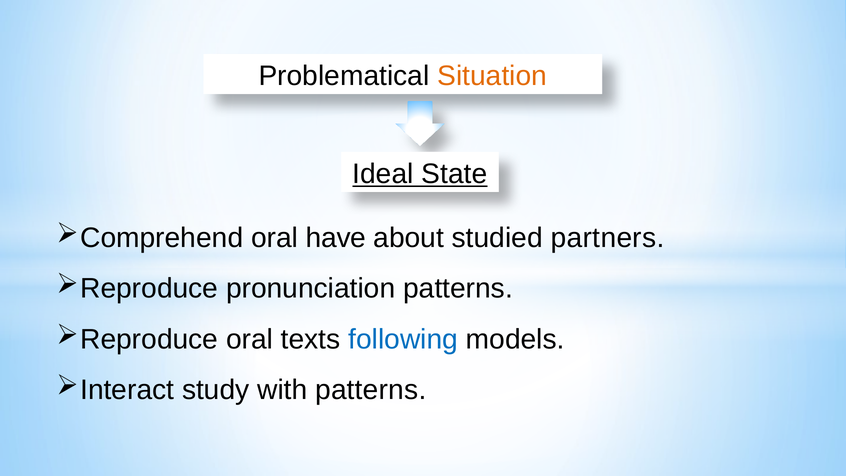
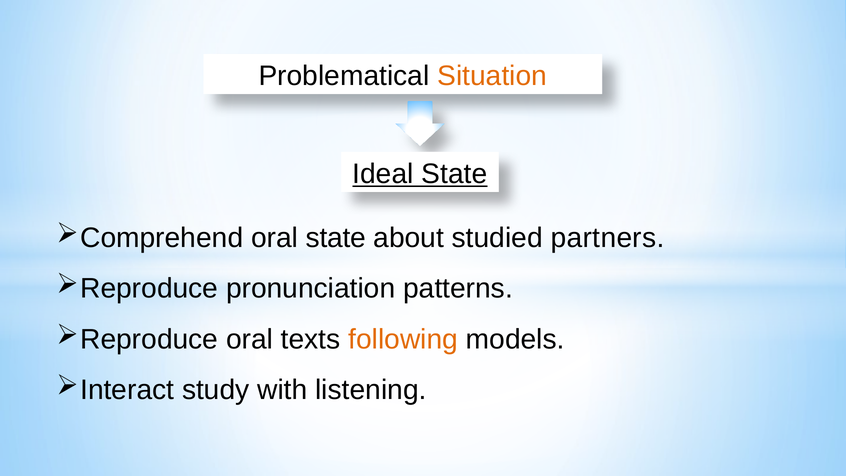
oral have: have -> state (336, 238)
following colour: blue -> orange (403, 339)
with patterns: patterns -> listening (371, 390)
